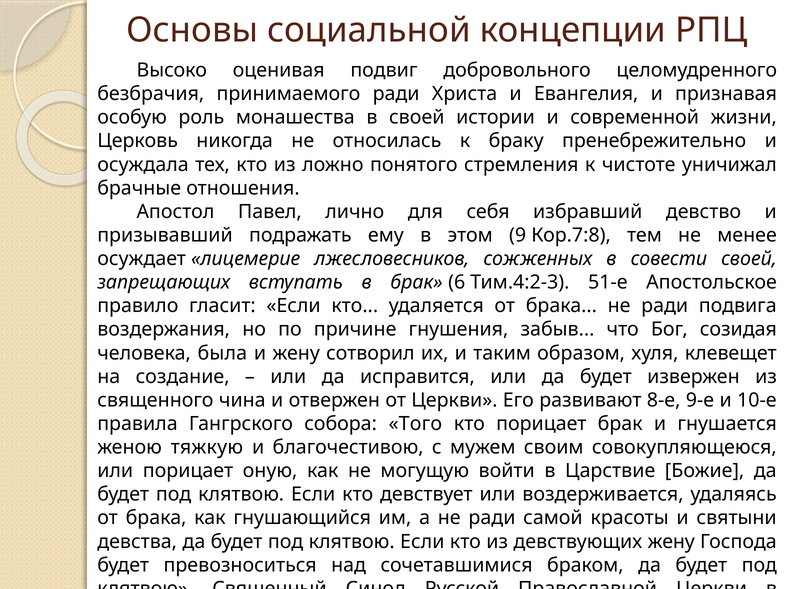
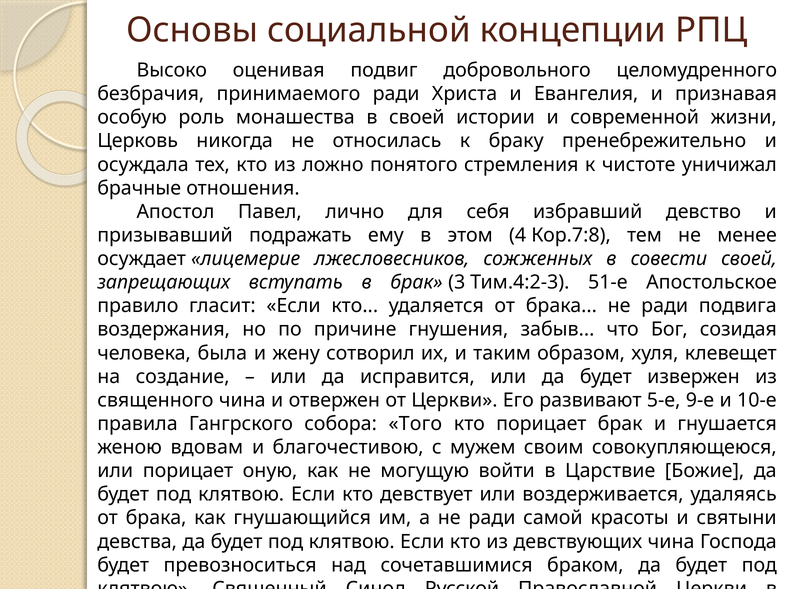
9: 9 -> 4 (518, 235)
6: 6 -> 3 (457, 282)
8-е: 8-е -> 5-е (664, 400)
тяжкую: тяжкую -> вдовам (207, 447)
девствующих жену: жену -> чина (671, 541)
